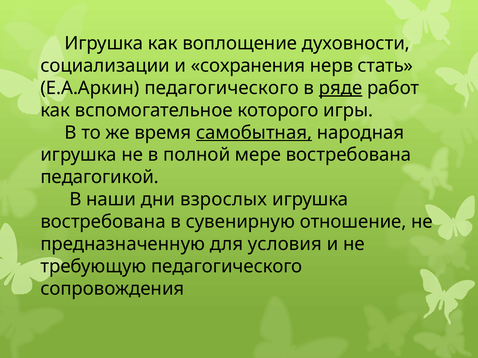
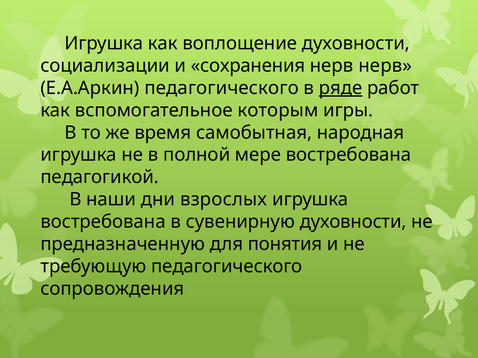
нерв стать: стать -> нерв (385, 66)
которого: которого -> которым (278, 110)
самобытная underline: present -> none (254, 133)
сувенирную отношение: отношение -> духовности (353, 222)
условия: условия -> понятия (285, 244)
